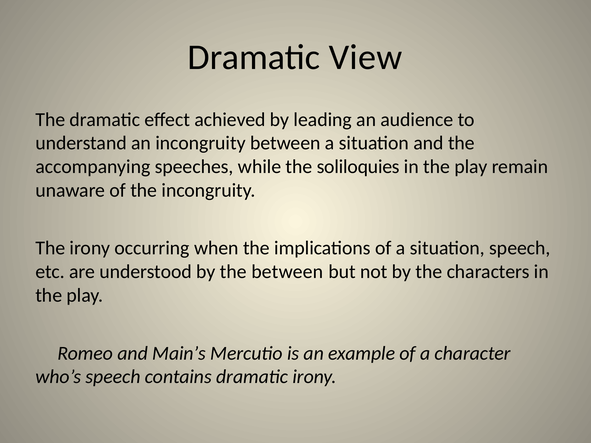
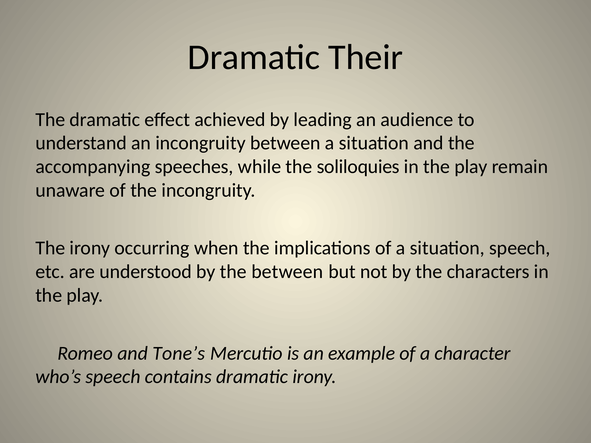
View: View -> Their (366, 57)
Main’s: Main’s -> Tone’s (179, 353)
